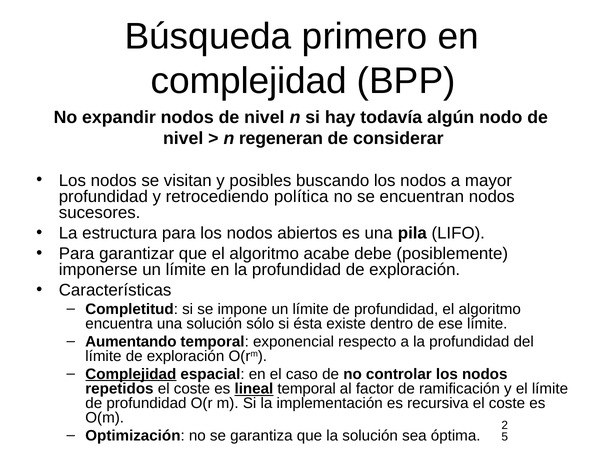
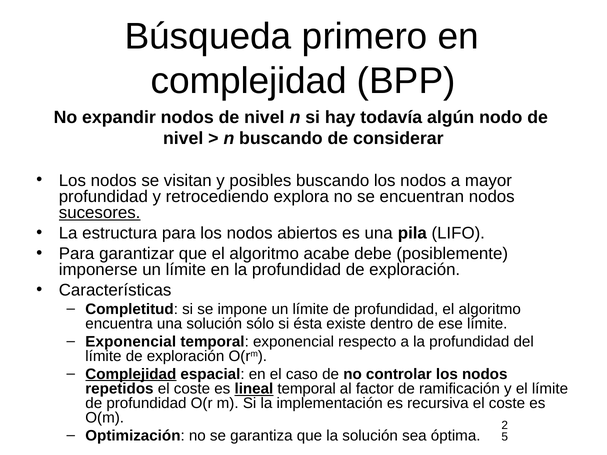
n regeneran: regeneran -> buscando (281, 139)
política: política -> explora (301, 197)
sucesores underline: none -> present (100, 213)
Aumentando: Aumentando -> Exponencial (131, 342)
